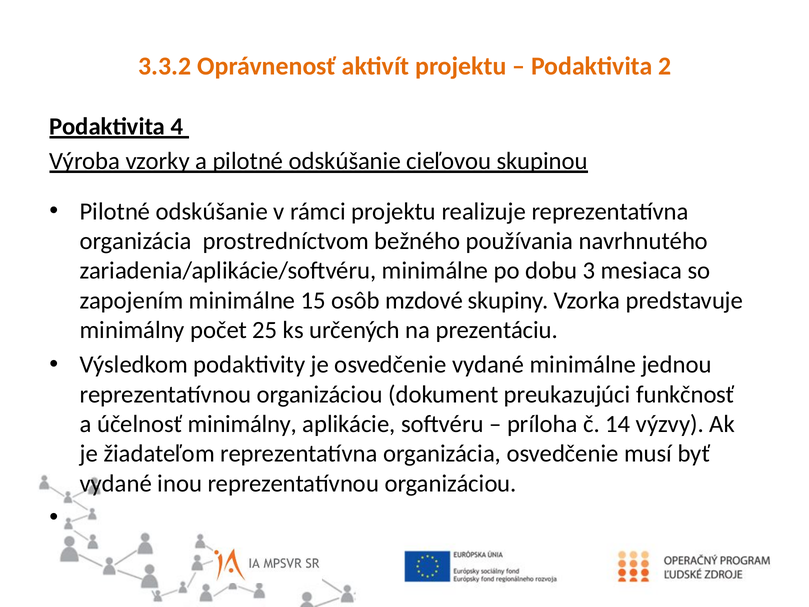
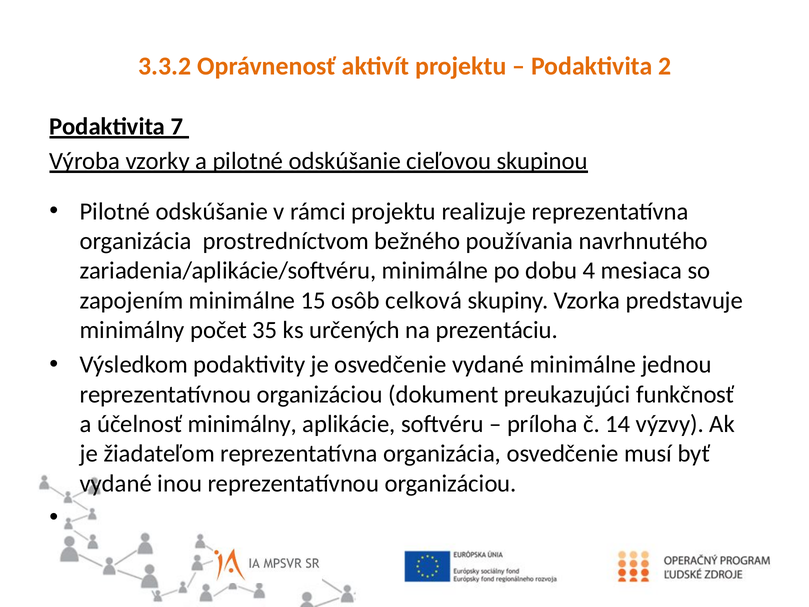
4: 4 -> 7 (177, 126)
3: 3 -> 4 (589, 271)
mzdové: mzdové -> celková (424, 300)
25: 25 -> 35 (265, 330)
